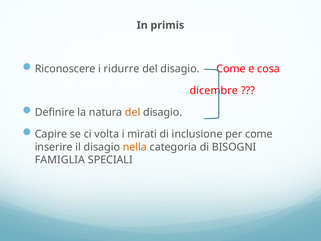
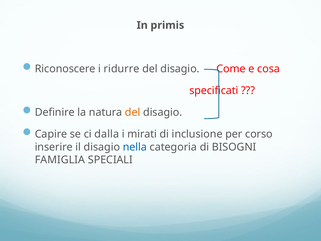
dicembre: dicembre -> specificati (214, 90)
volta: volta -> dalla (107, 134)
per come: come -> corso (259, 134)
nella colour: orange -> blue (135, 147)
